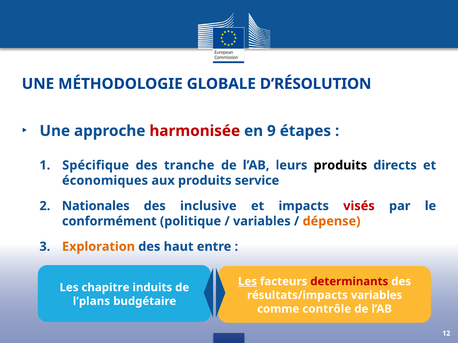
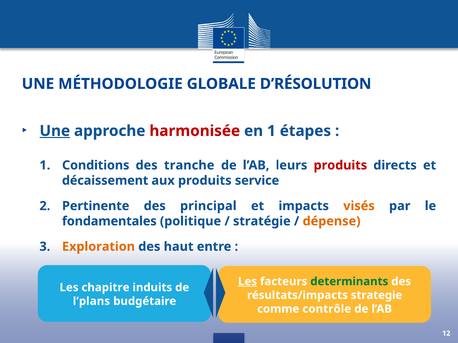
Une underline: none -> present (55, 131)
en 9: 9 -> 1 (271, 131)
Spécifique: Spécifique -> Conditions (96, 166)
produits colour: black -> red (340, 166)
économiques: économiques -> décaissement (105, 181)
Nationales: Nationales -> Pertinente (96, 206)
inclusive: inclusive -> principal (208, 206)
visés colour: red -> orange (359, 206)
conformément: conformément -> fondamentales (109, 221)
variables: variables -> stratégie (262, 221)
determinants colour: red -> green (349, 282)
résultats/impacts variables: variables -> strategie (377, 296)
